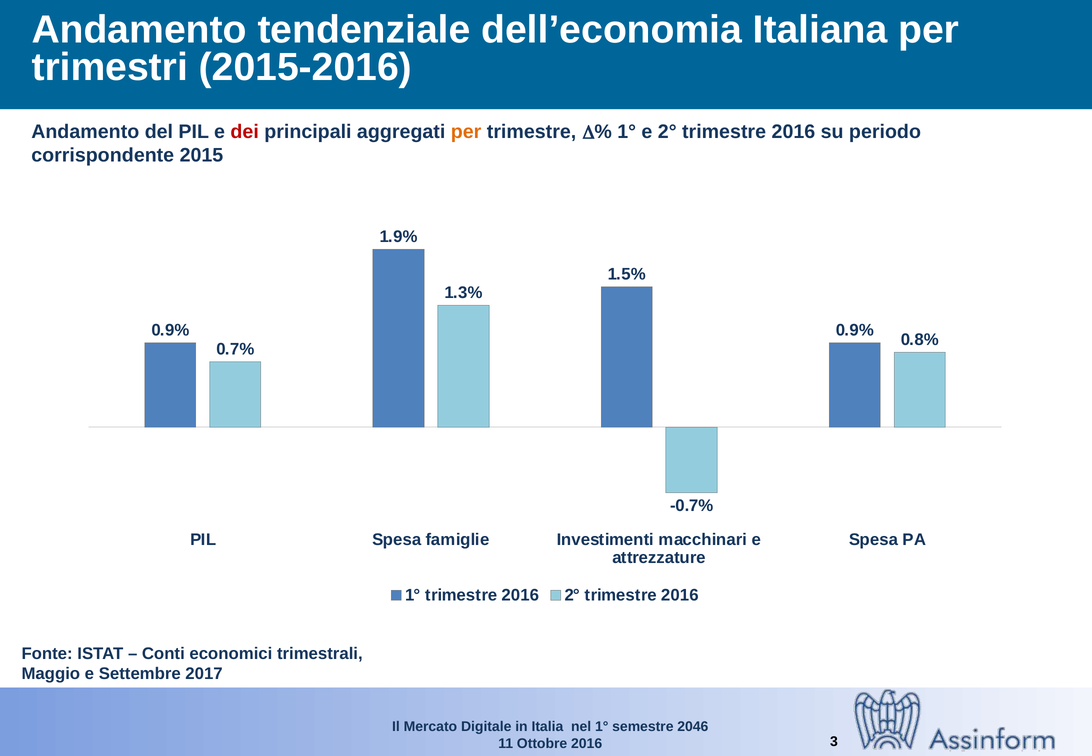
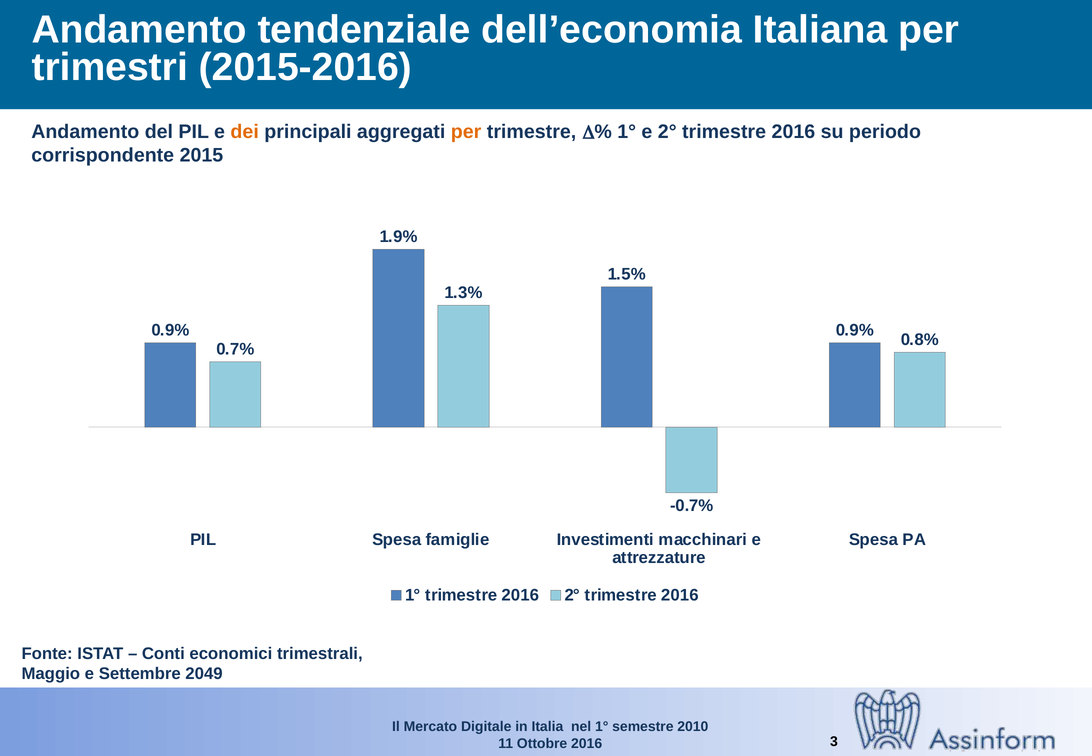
dei colour: red -> orange (245, 132)
2017: 2017 -> 2049 (204, 674)
2046: 2046 -> 2010 (693, 727)
